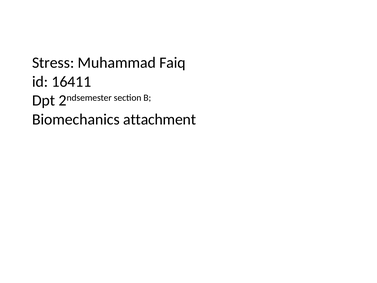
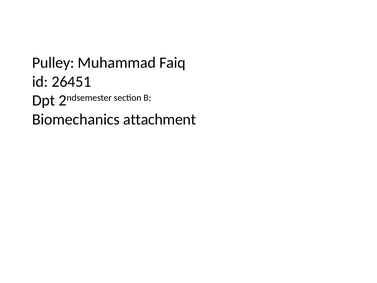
Stress: Stress -> Pulley (53, 63)
16411: 16411 -> 26451 (71, 82)
